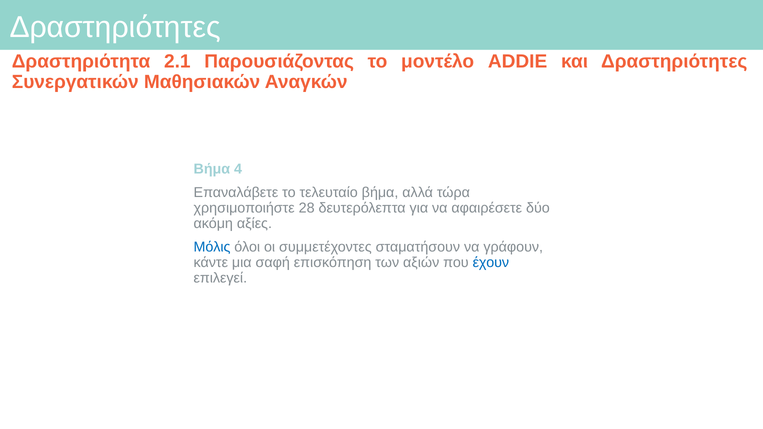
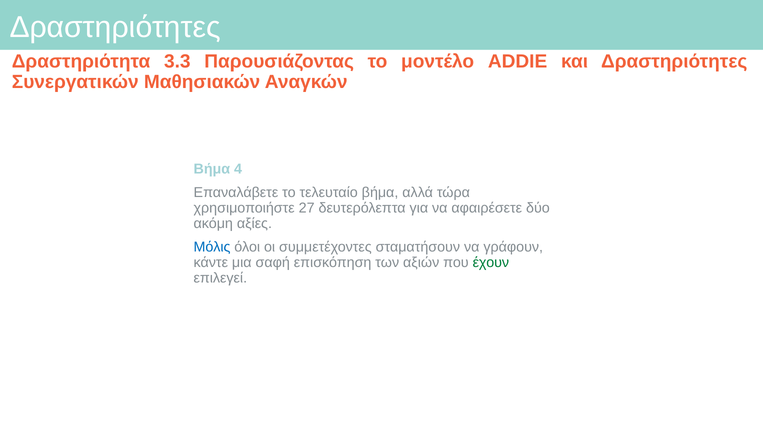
2.1: 2.1 -> 3.3 (177, 61)
28: 28 -> 27 (307, 208)
έχουν colour: blue -> green (491, 262)
